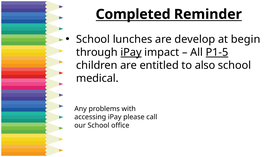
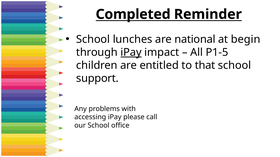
develop: develop -> national (195, 39)
P1-5 underline: present -> none (217, 53)
also: also -> that (205, 66)
medical: medical -> support (97, 79)
